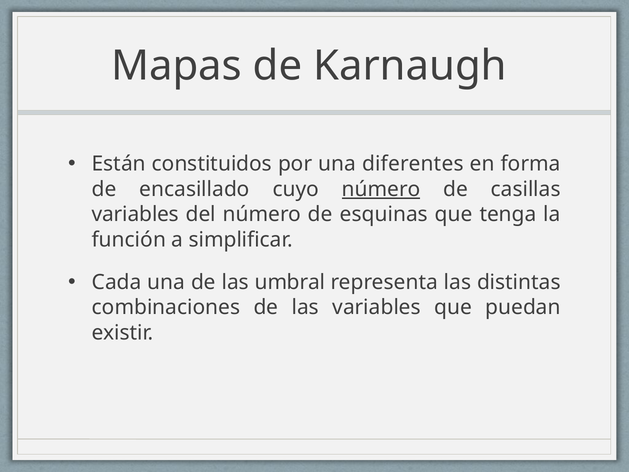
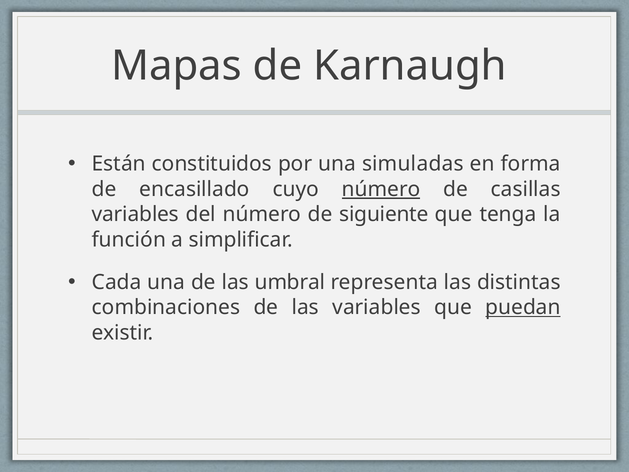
diferentes: diferentes -> simuladas (413, 164)
esquinas: esquinas -> siguiente (384, 214)
puedan underline: none -> present (523, 307)
